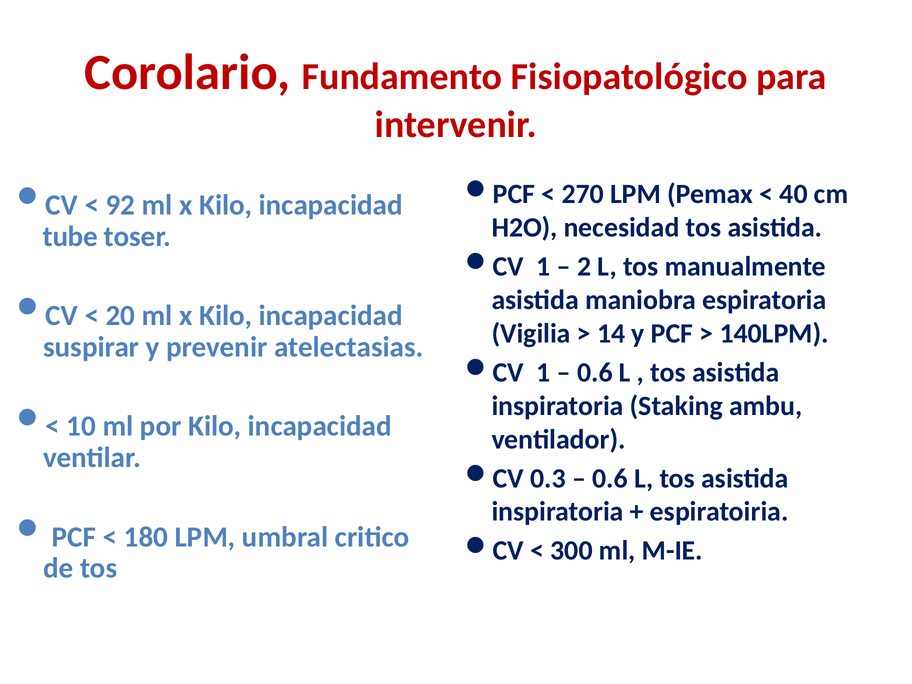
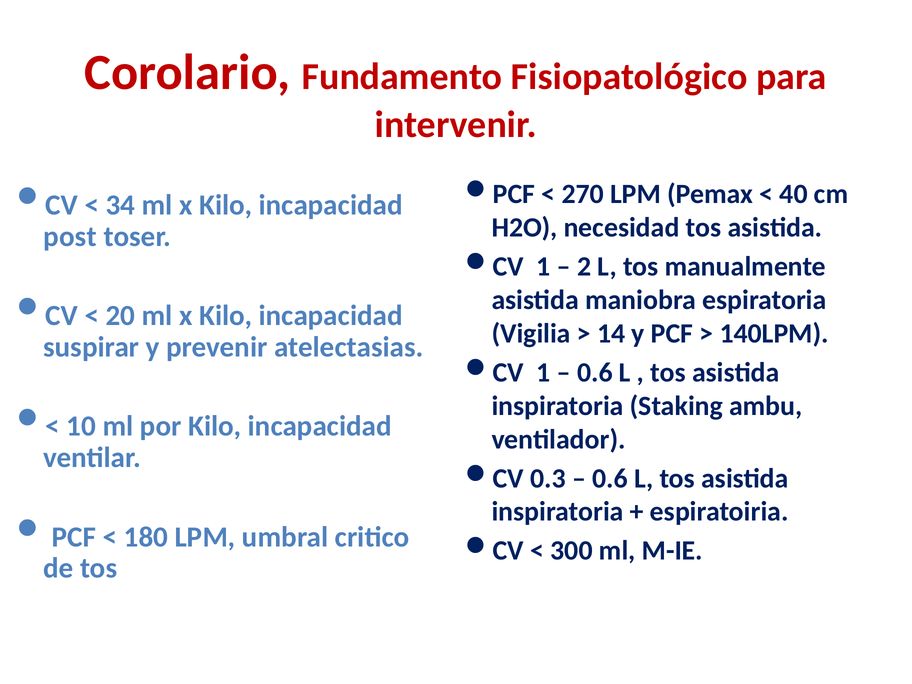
92: 92 -> 34 (120, 205)
tube: tube -> post (70, 236)
